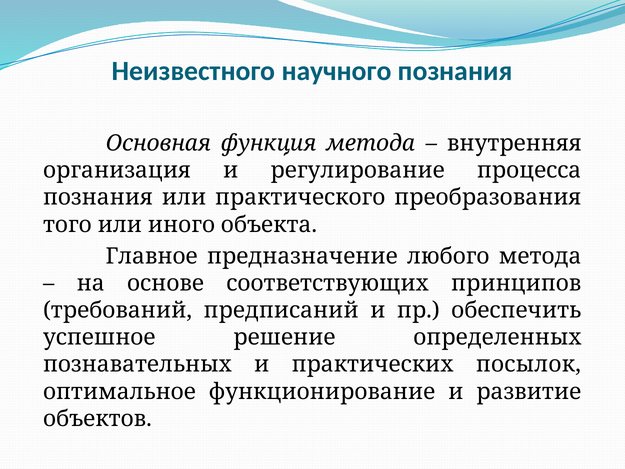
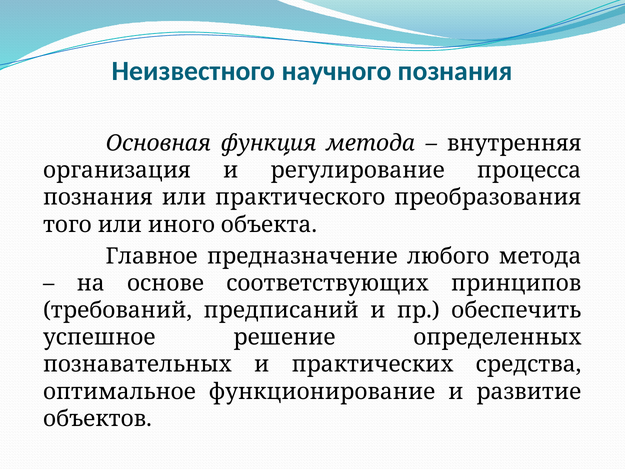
посылок: посылок -> средства (529, 364)
